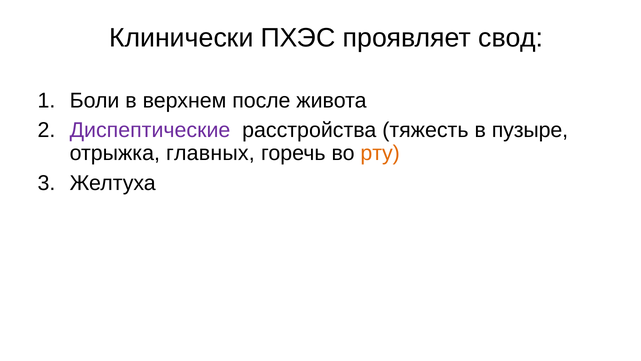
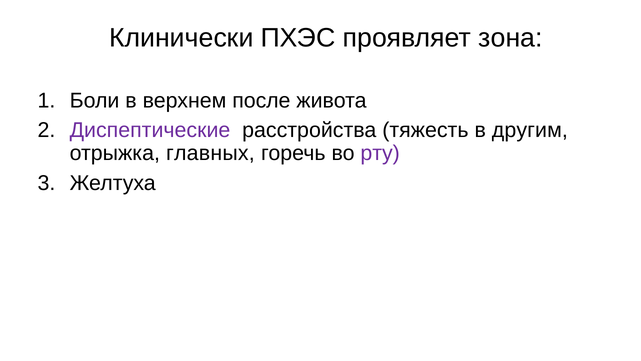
свод: свод -> зона (511, 38)
пузыре: пузыре -> другим (530, 130)
рту colour: orange -> purple (380, 153)
